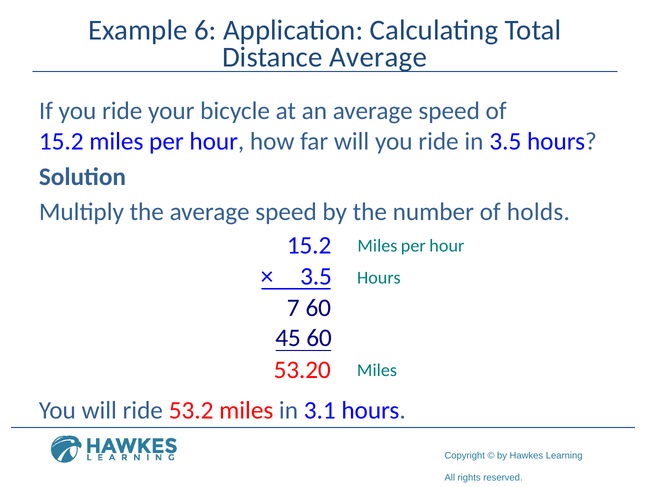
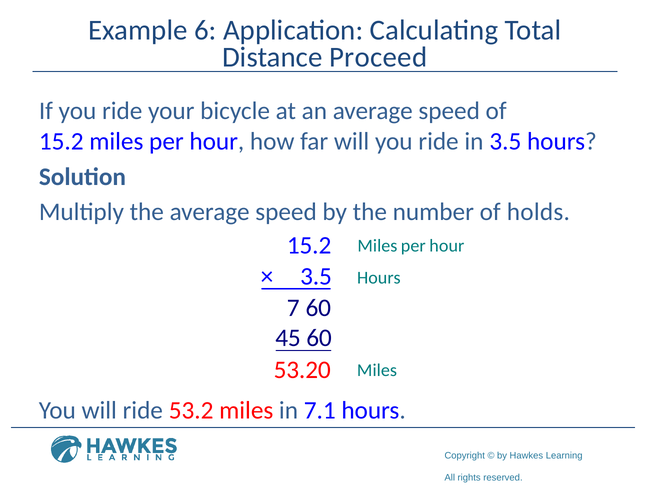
Distance Average: Average -> Proceed (378, 57)
3.1: 3.1 -> 7.1 (320, 411)
